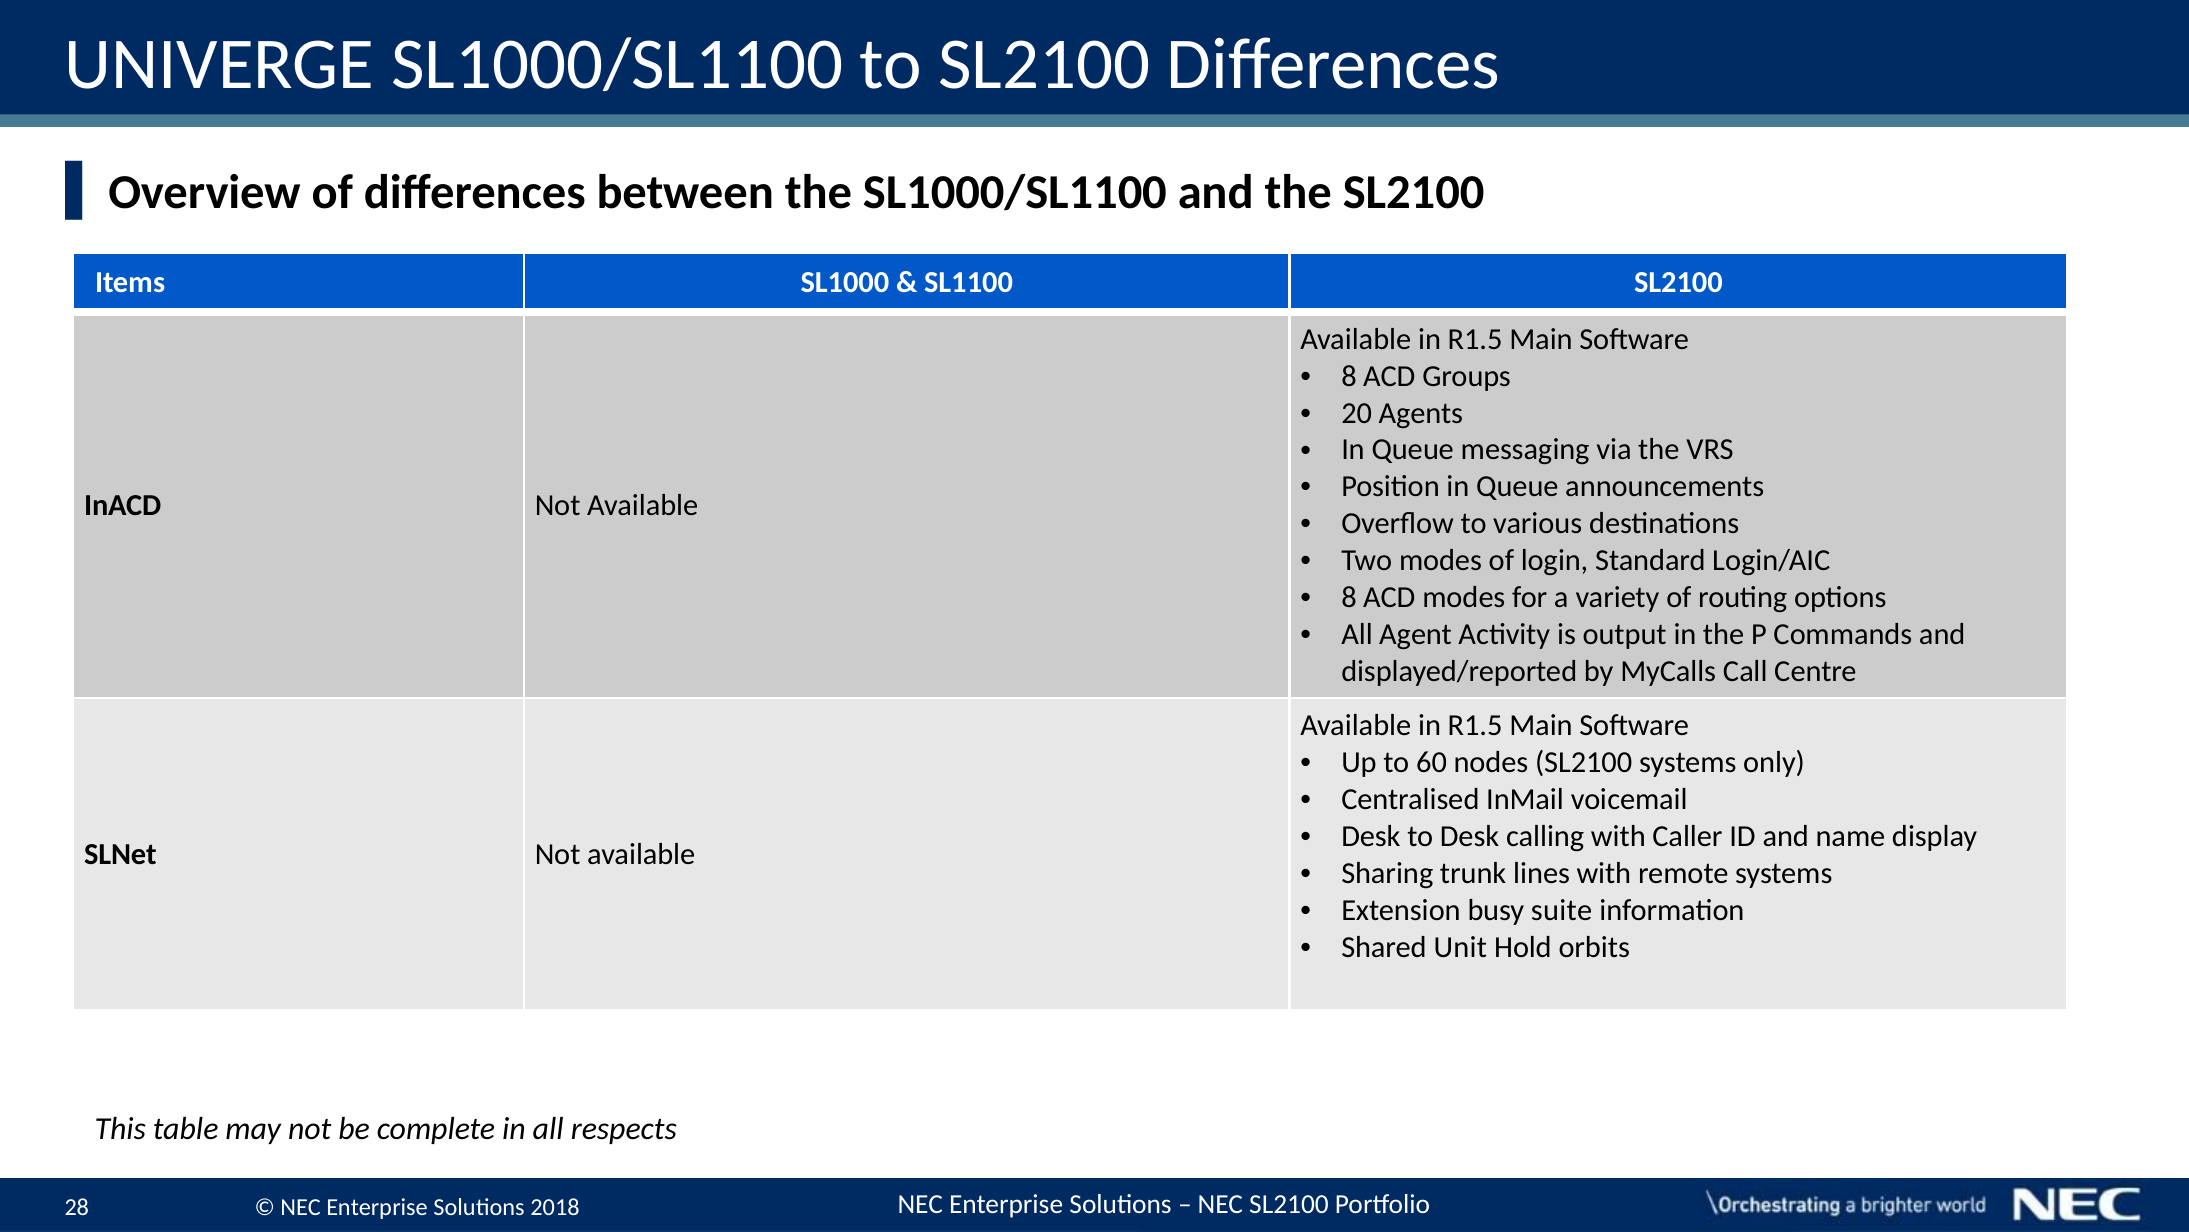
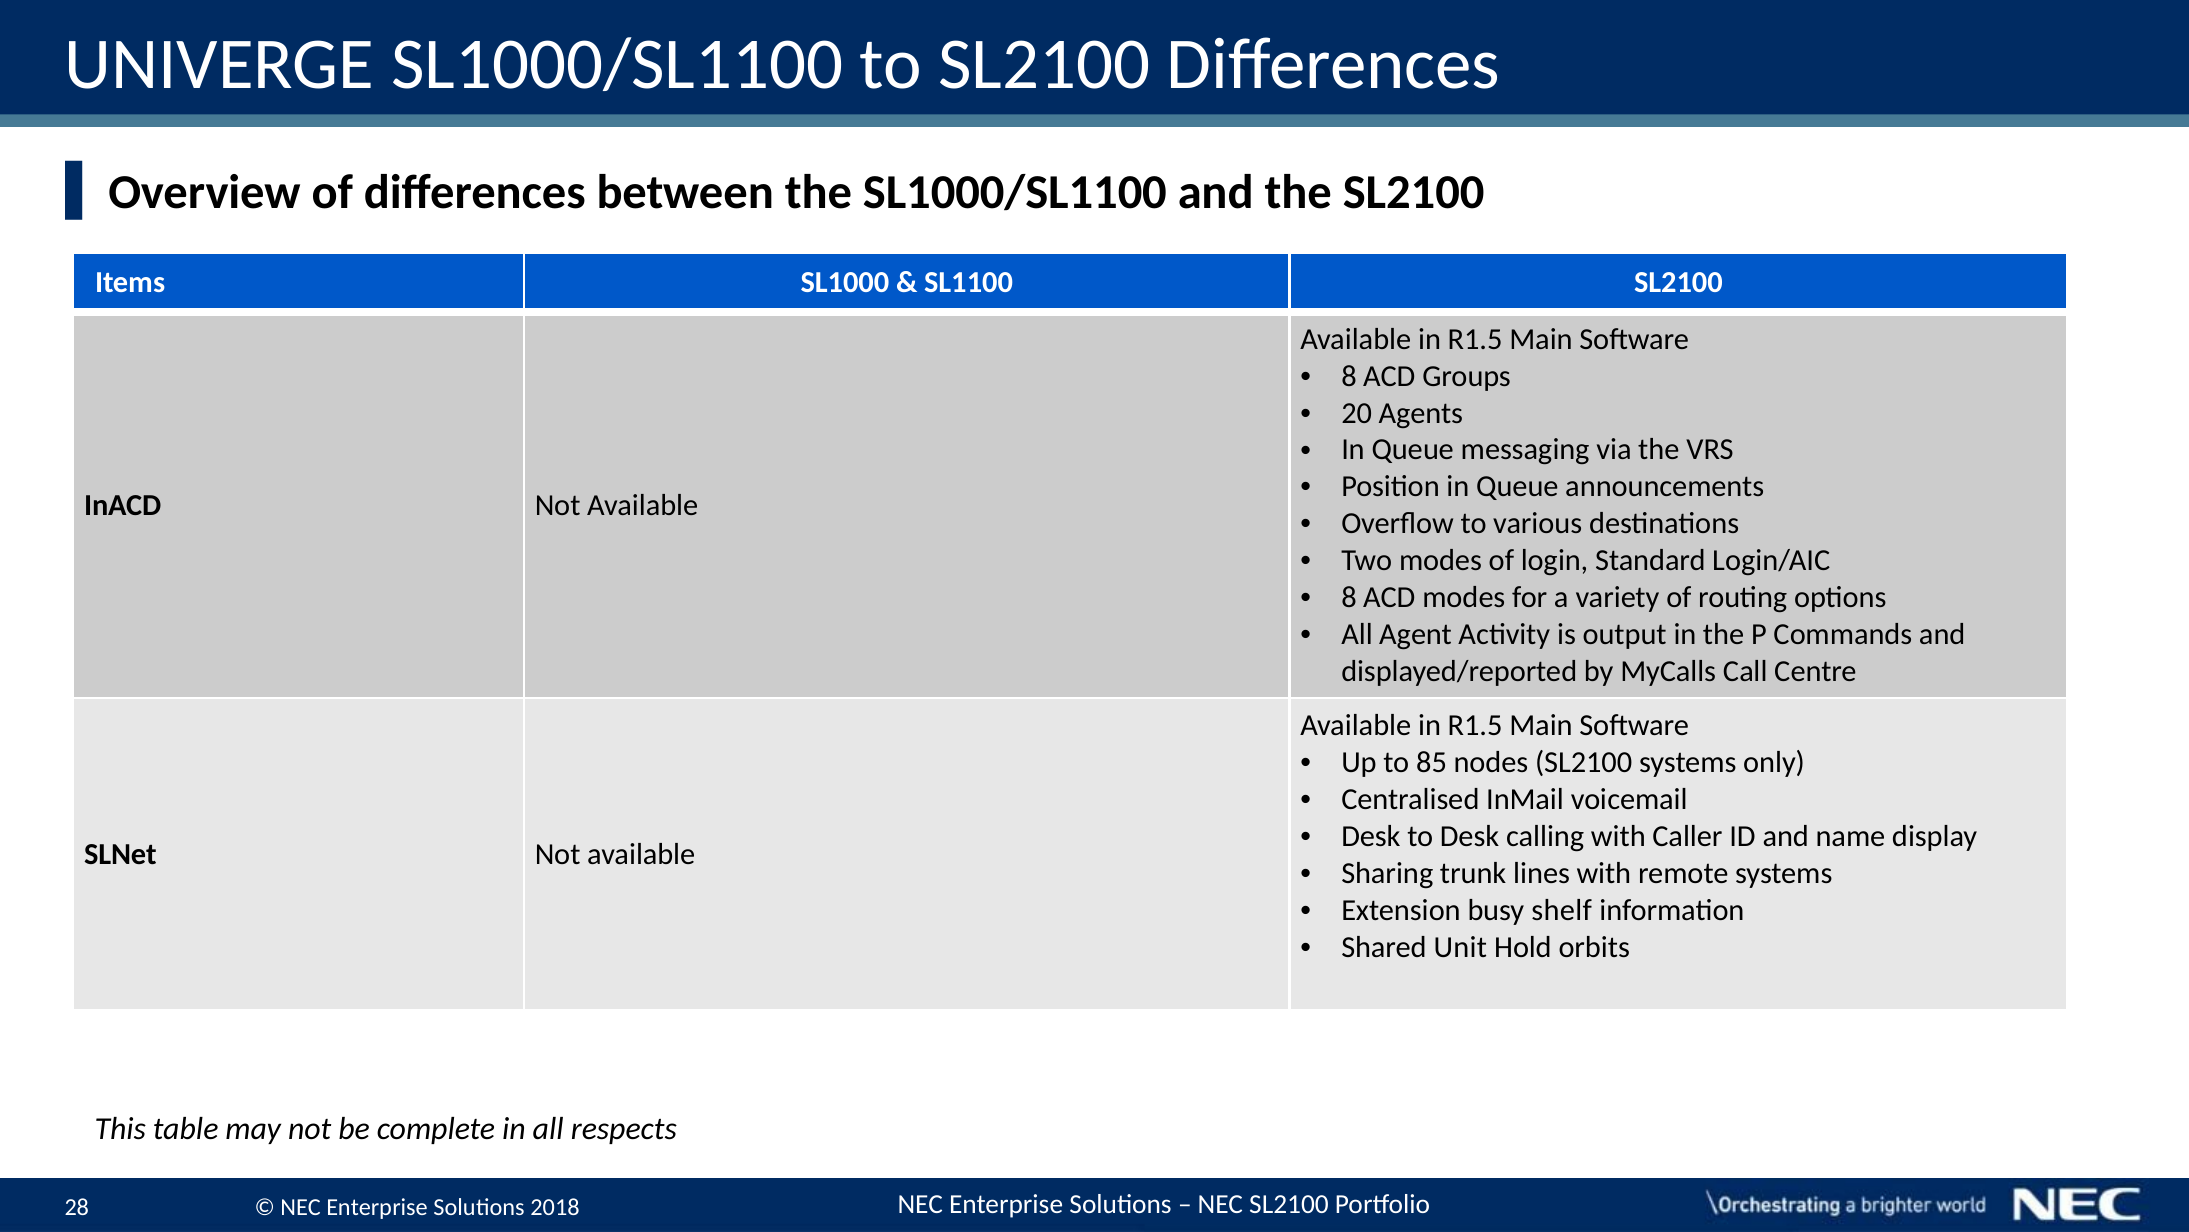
60: 60 -> 85 (1432, 762)
suite: suite -> shelf (1562, 910)
